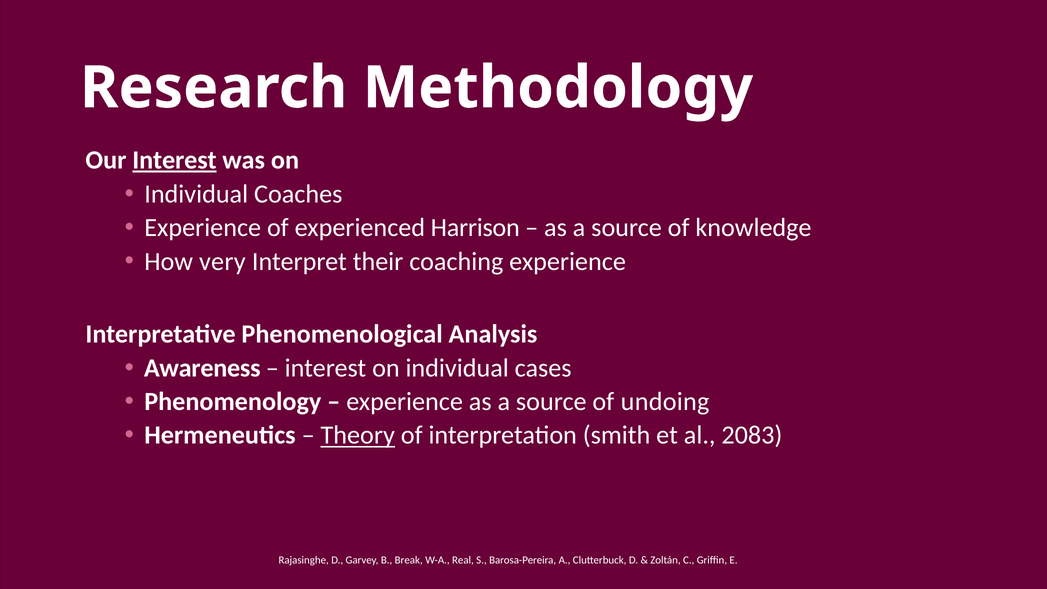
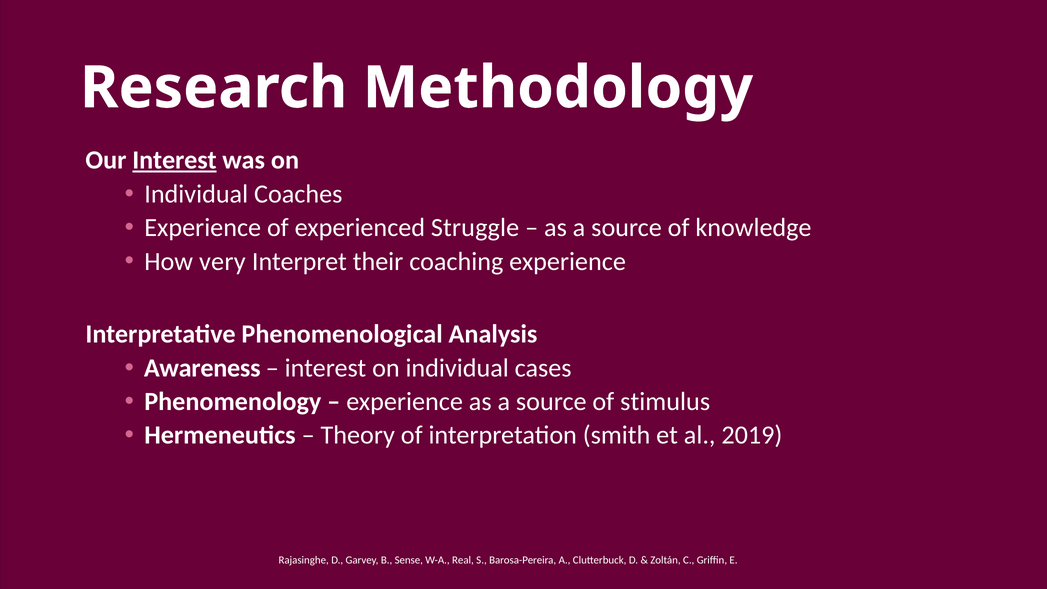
Harrison: Harrison -> Struggle (475, 228)
undoing: undoing -> stimulus (665, 402)
Theory underline: present -> none (358, 435)
2083: 2083 -> 2019 (752, 435)
Break: Break -> Sense (409, 560)
